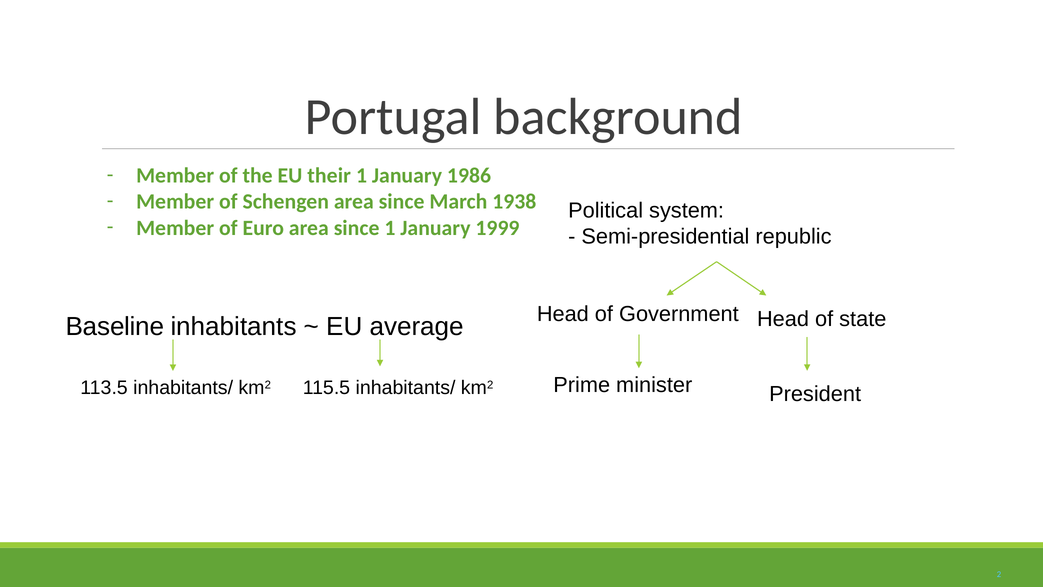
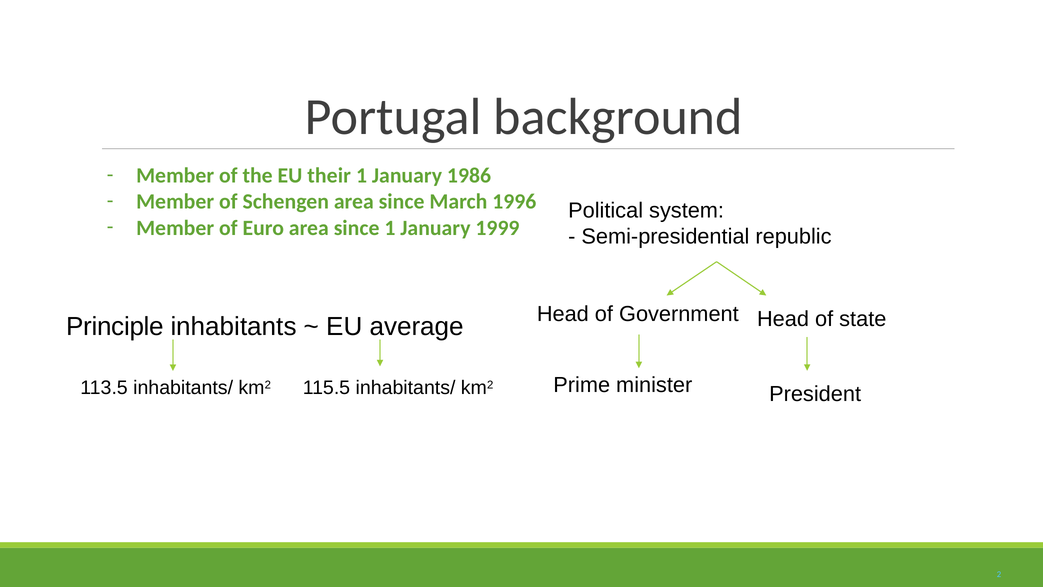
1938: 1938 -> 1996 (514, 202)
Baseline: Baseline -> Principle (115, 327)
